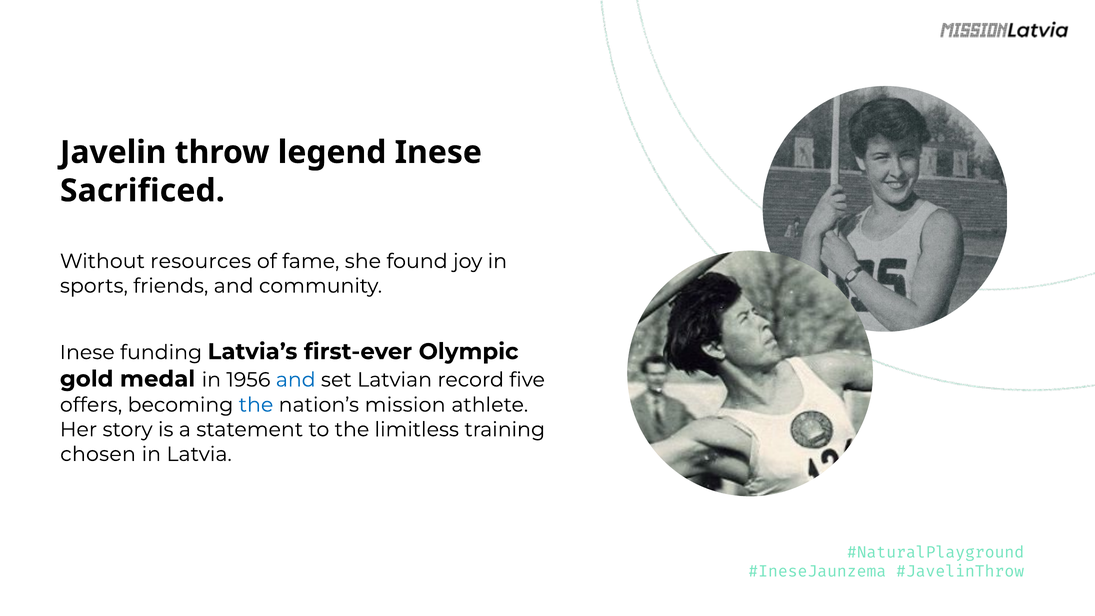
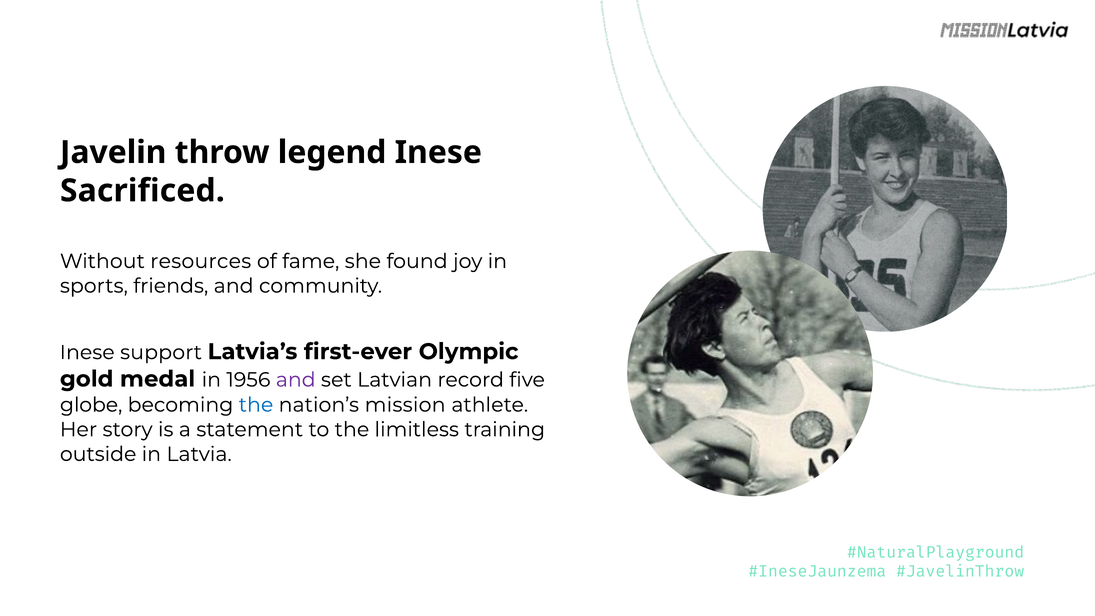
funding: funding -> support (161, 352)
and colour: blue -> purple (296, 380)
offers: offers -> globe (91, 405)
chosen: chosen -> outside (98, 454)
